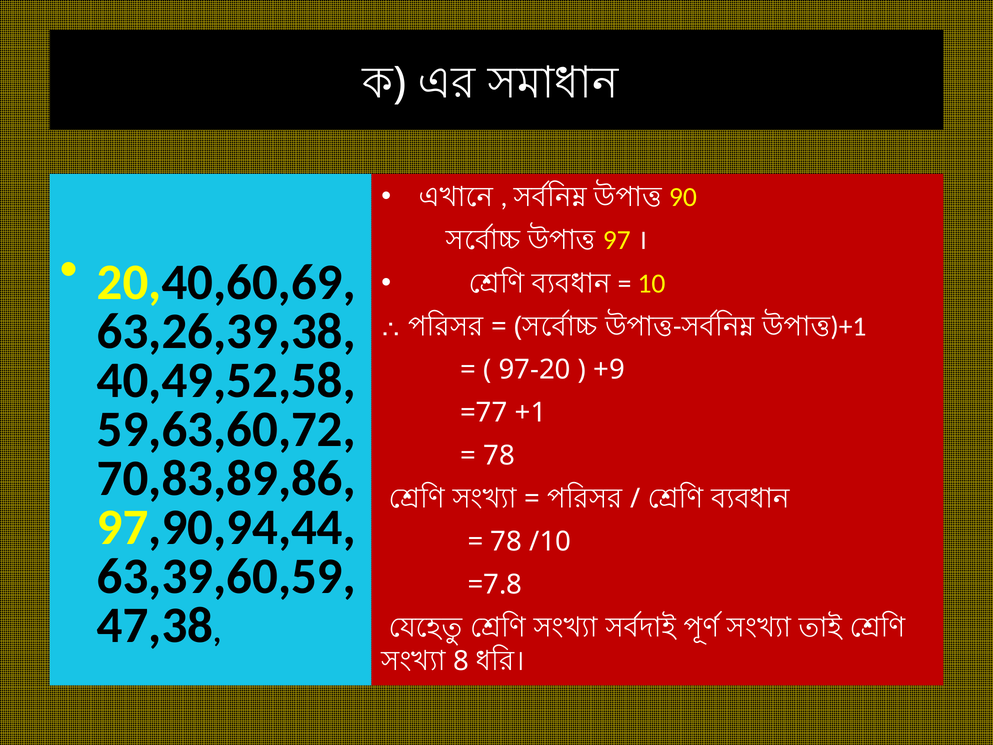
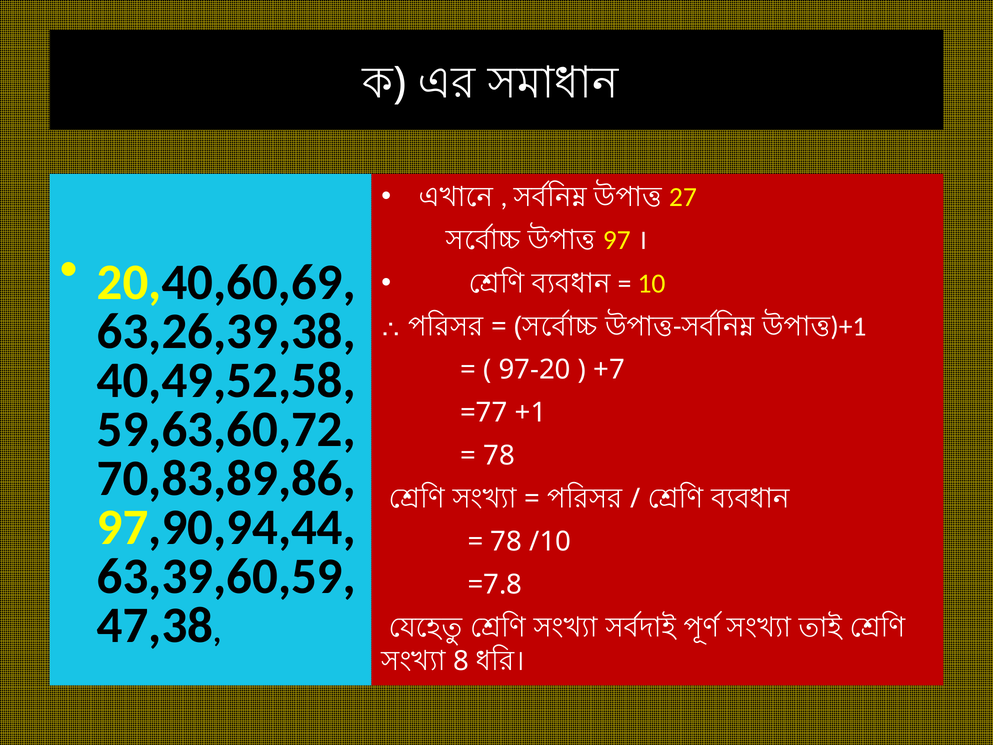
90: 90 -> 27 (683, 197)
+9: +9 -> +7 (609, 369)
